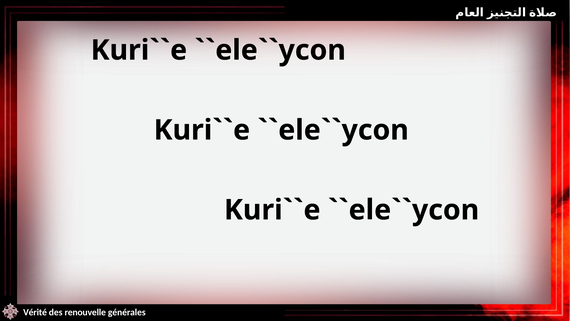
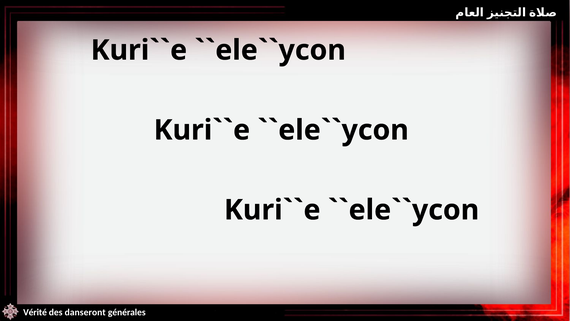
renouvelle: renouvelle -> danseront (85, 312)
